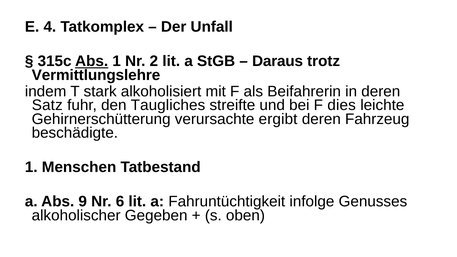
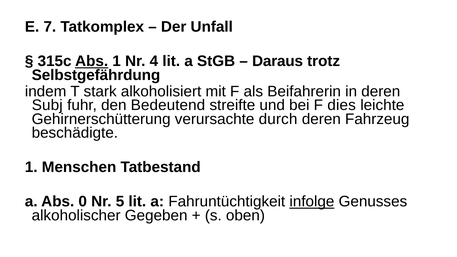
4: 4 -> 7 (50, 27)
2: 2 -> 4 (154, 61)
Vermittlungslehre: Vermittlungslehre -> Selbstgefährdung (96, 75)
Satz: Satz -> Subj (47, 105)
Taugliches: Taugliches -> Bedeutend (168, 105)
ergibt: ergibt -> durch (278, 119)
9: 9 -> 0 (83, 202)
6: 6 -> 5 (120, 202)
infolge underline: none -> present (312, 202)
